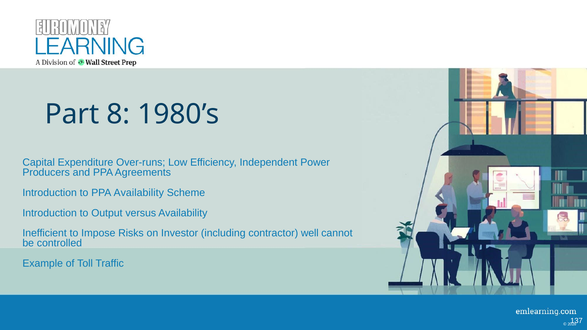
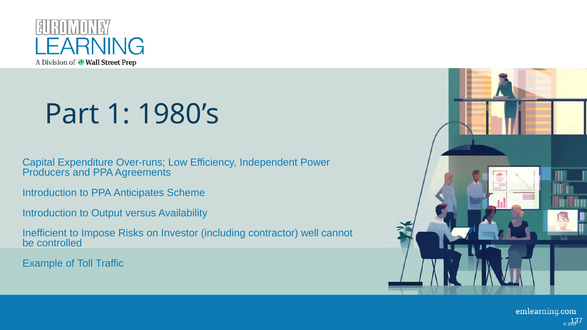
8: 8 -> 1 (118, 114)
PPA Availability: Availability -> Anticipates (139, 193)
